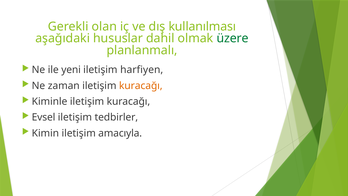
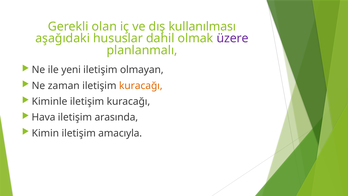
üzere colour: green -> purple (233, 38)
harfiyen: harfiyen -> olmayan (142, 70)
Evsel: Evsel -> Hava (44, 117)
tedbirler: tedbirler -> arasında (116, 117)
